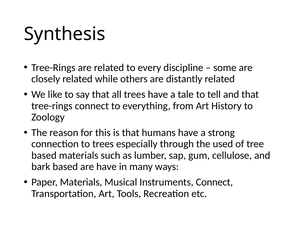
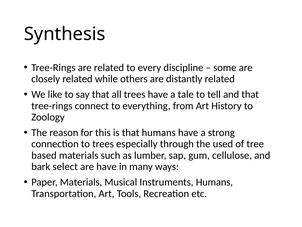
bark based: based -> select (65, 166)
Instruments Connect: Connect -> Humans (214, 182)
